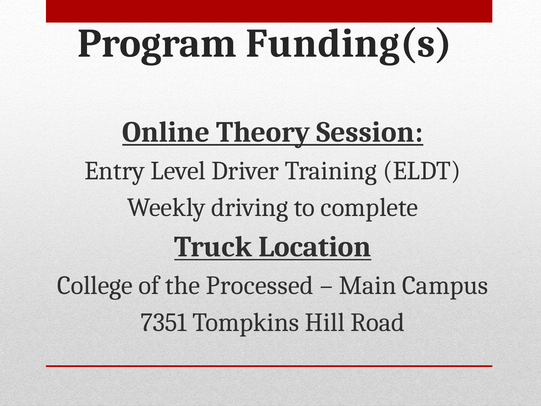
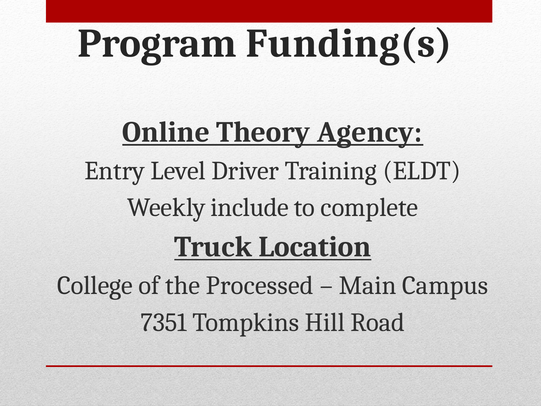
Session: Session -> Agency (370, 132)
driving: driving -> include (250, 207)
